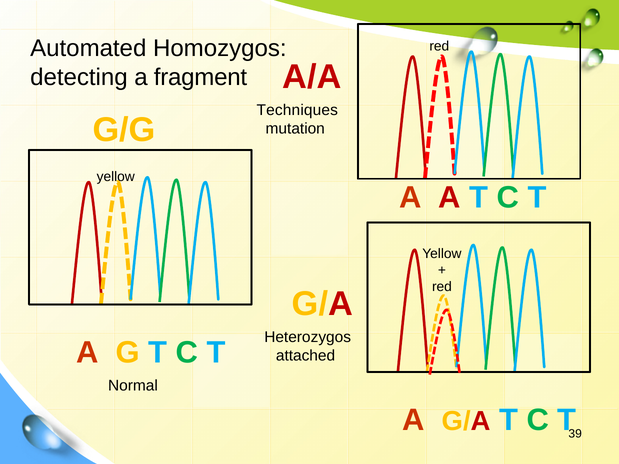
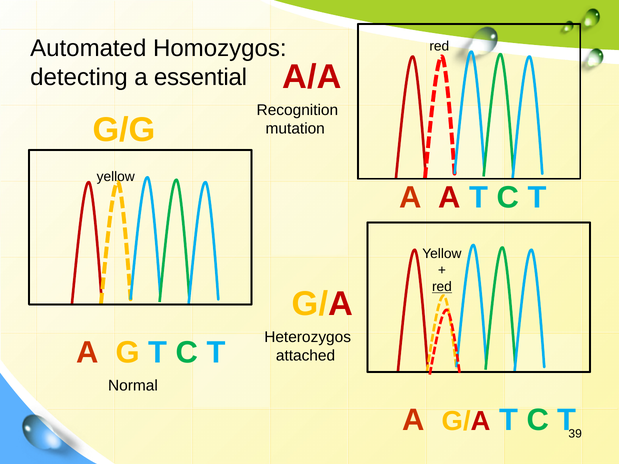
fragment: fragment -> essential (200, 77)
Techniques: Techniques -> Recognition (297, 110)
red underline: none -> present (442, 287)
